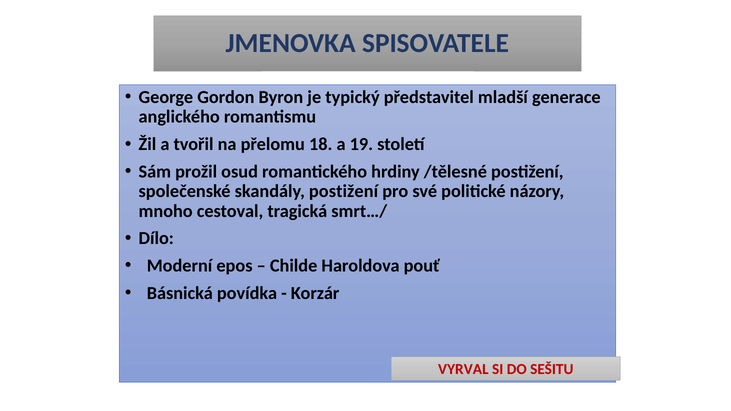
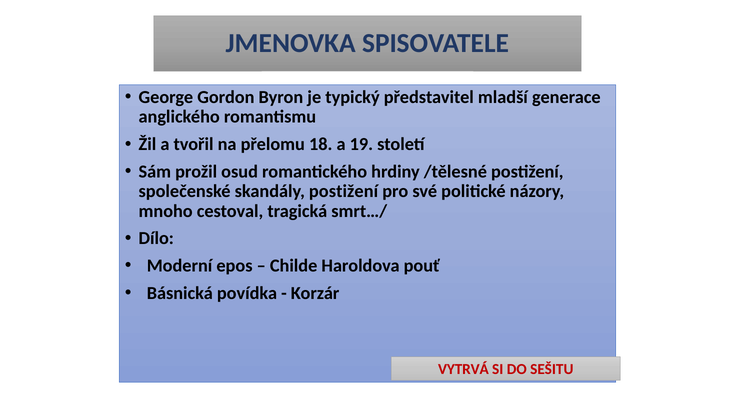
VYRVAL: VYRVAL -> VYTRVÁ (463, 370)
